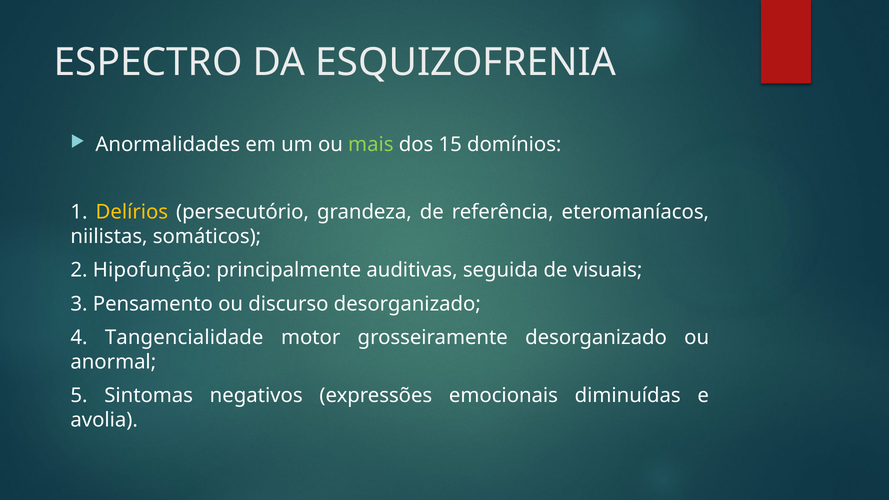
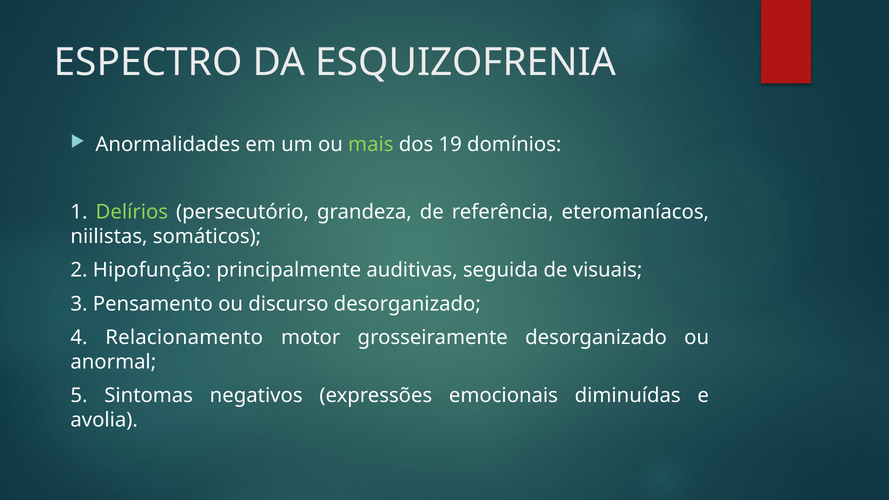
15: 15 -> 19 (450, 145)
Delírios colour: yellow -> light green (132, 212)
Tangencialidade: Tangencialidade -> Relacionamento (184, 338)
